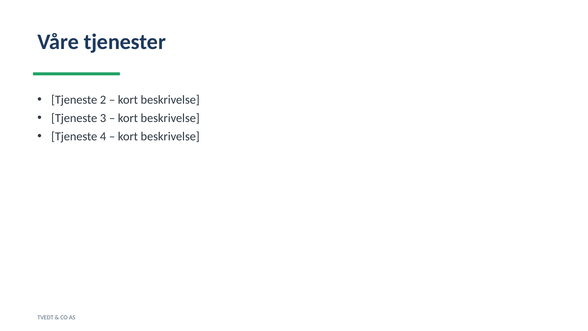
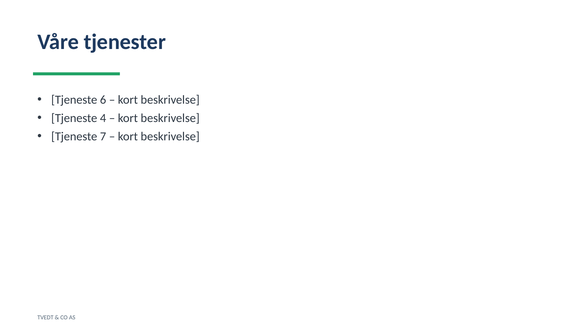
2: 2 -> 6 (103, 100)
3: 3 -> 4 (103, 118)
4: 4 -> 7 (103, 136)
